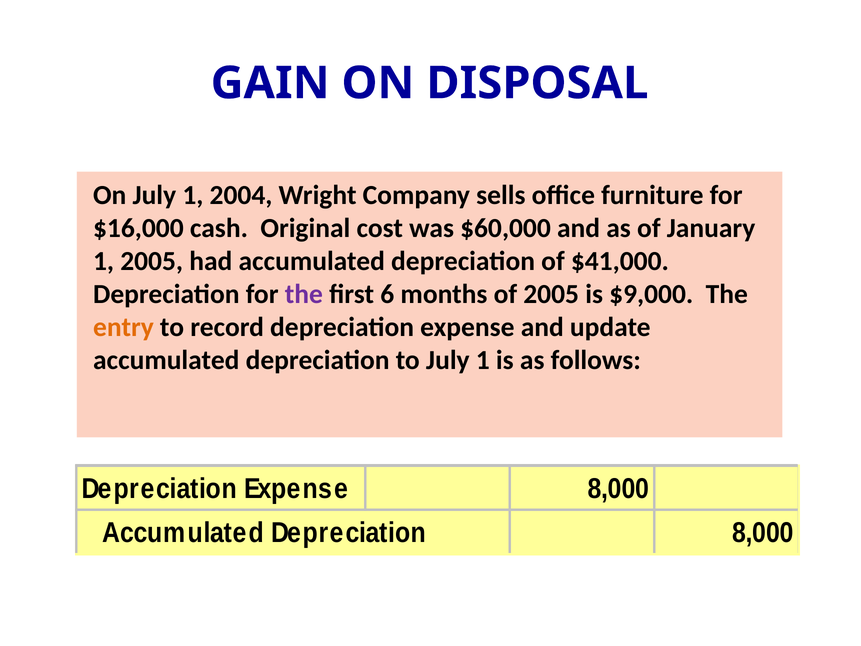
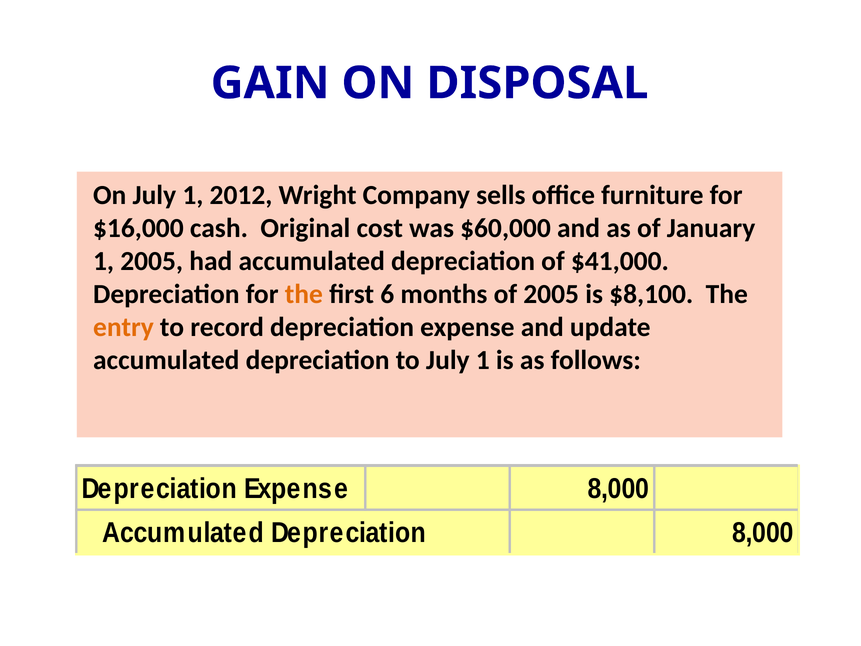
2004: 2004 -> 2012 (241, 195)
the colour: purple -> orange (304, 294)
$9,000: $9,000 -> $8,100 (651, 294)
